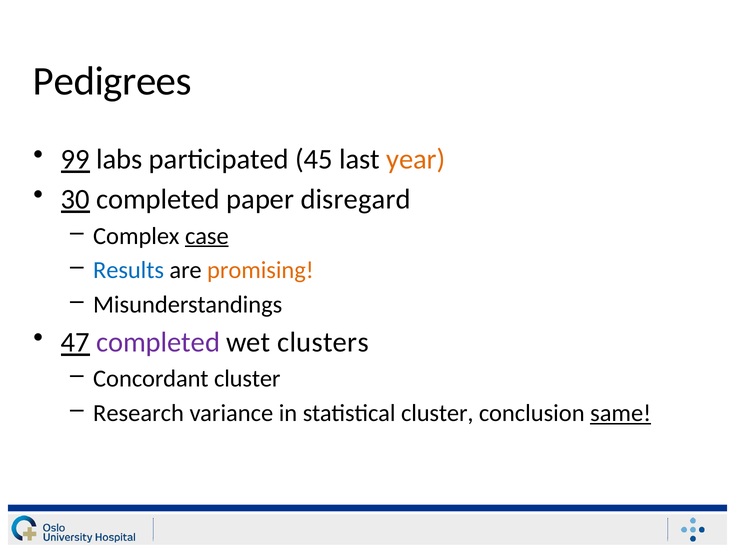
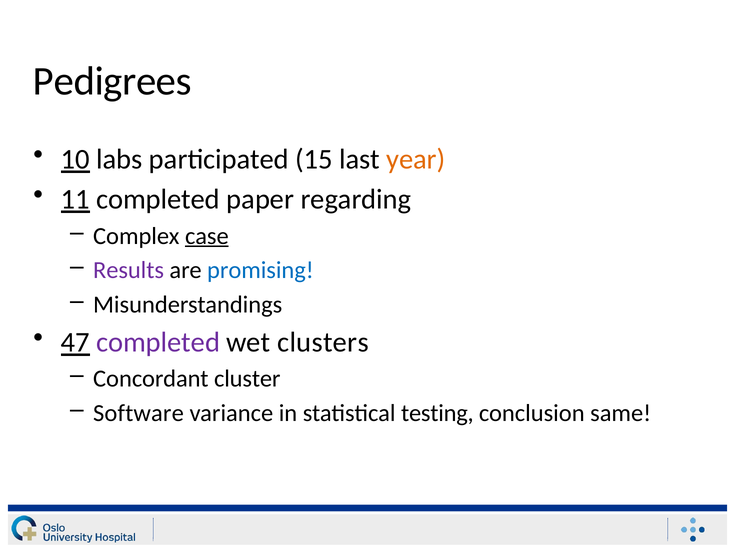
99: 99 -> 10 (75, 160)
45: 45 -> 15 (314, 160)
30: 30 -> 11 (75, 200)
disregard: disregard -> regarding (356, 200)
Results colour: blue -> purple (129, 270)
promising colour: orange -> blue (260, 270)
Research: Research -> Software (138, 413)
statistical cluster: cluster -> testing (437, 413)
same underline: present -> none (621, 413)
